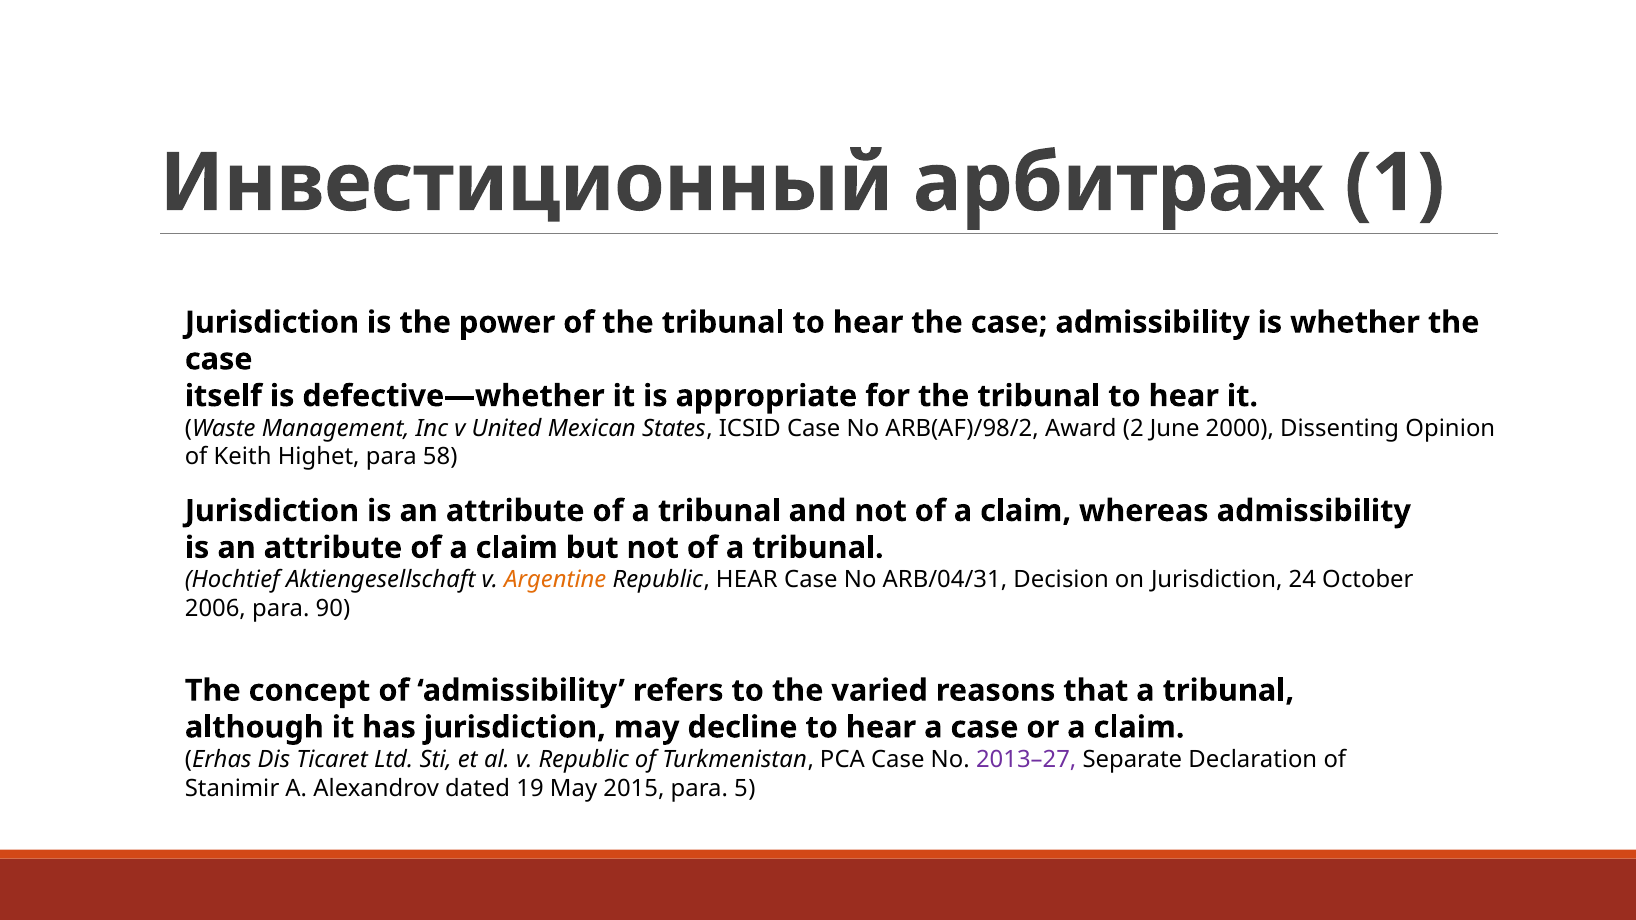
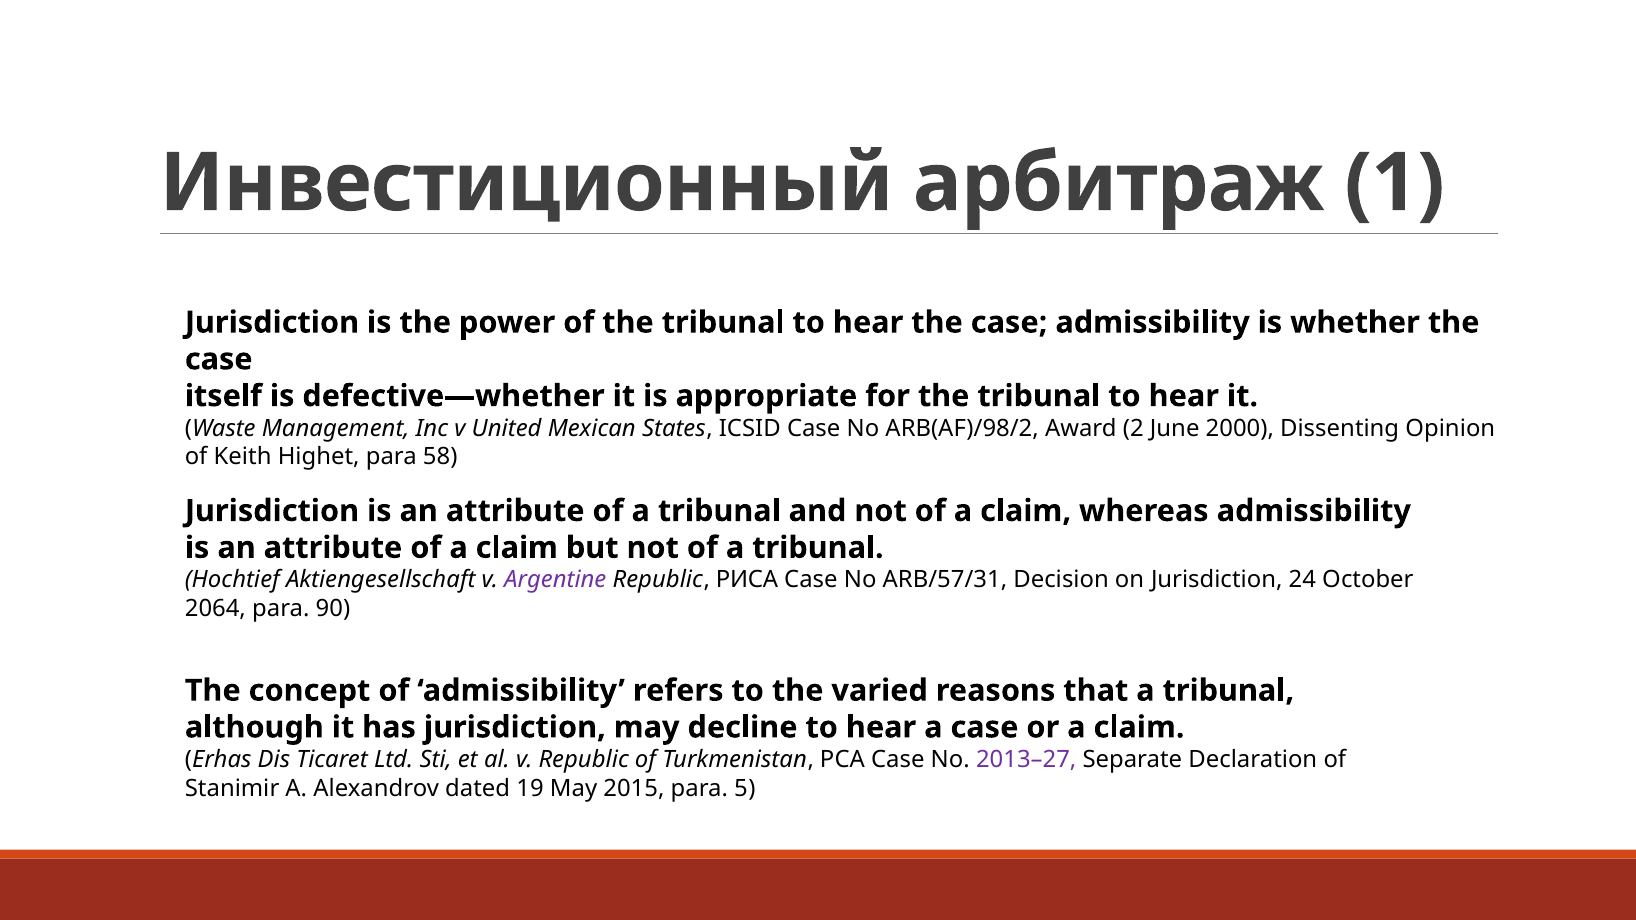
Argentine colour: orange -> purple (555, 580)
Republic HEAR: HEAR -> РИСА (747, 580)
ARB/04/31: ARB/04/31 -> ARB/57/31 (945, 580)
2006: 2006 -> 2064 (215, 609)
